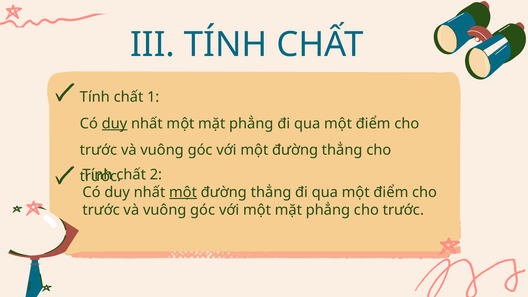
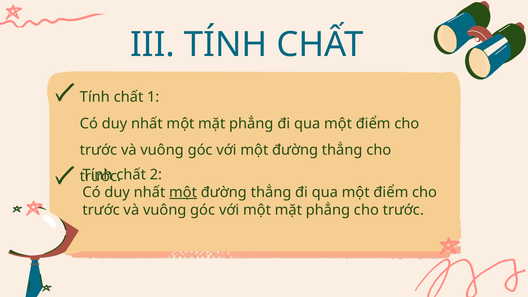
duy underline: present -> none (115, 124)
